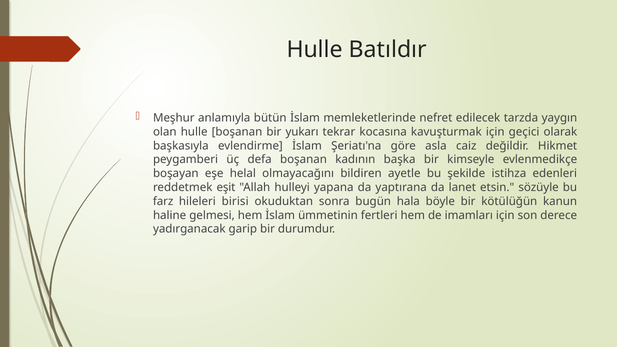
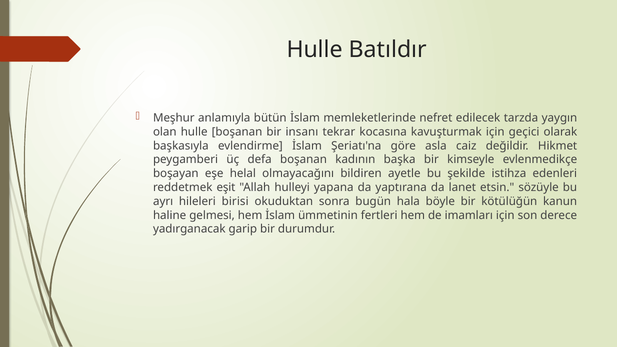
yukarı: yukarı -> insanı (302, 132)
farz: farz -> ayrı (163, 201)
